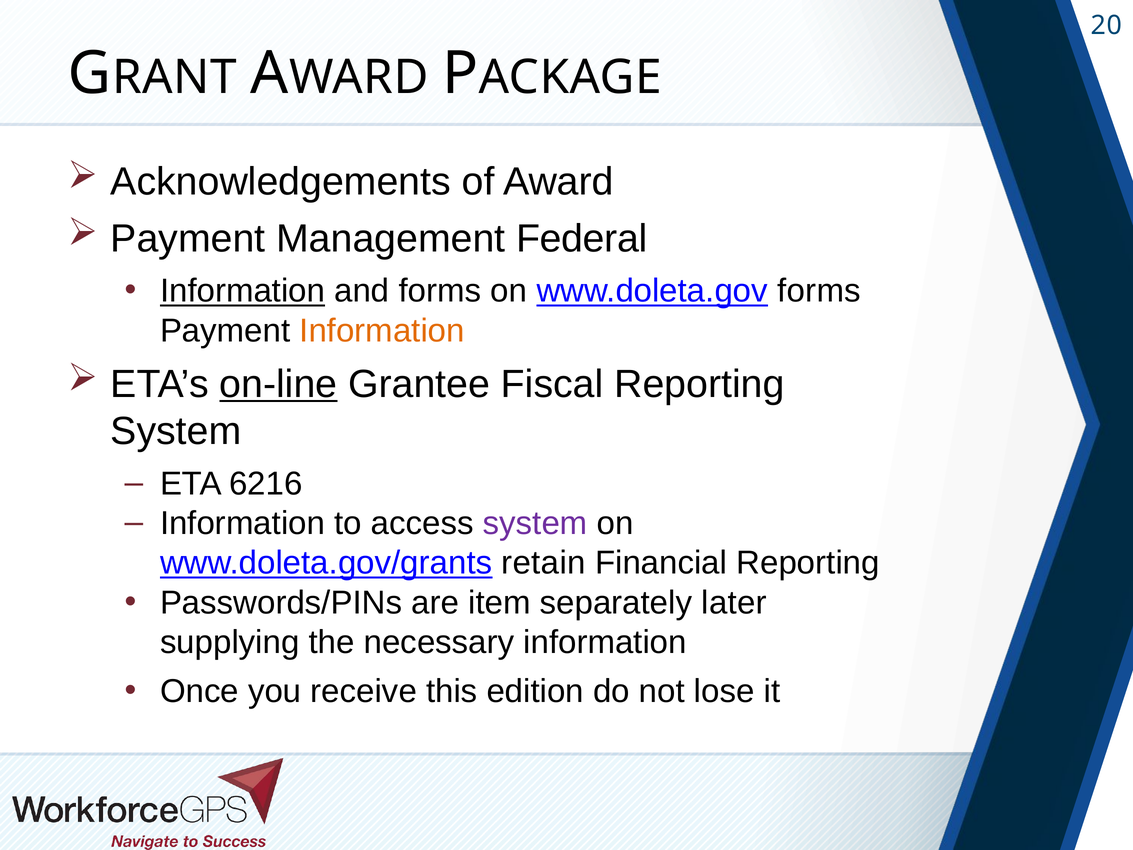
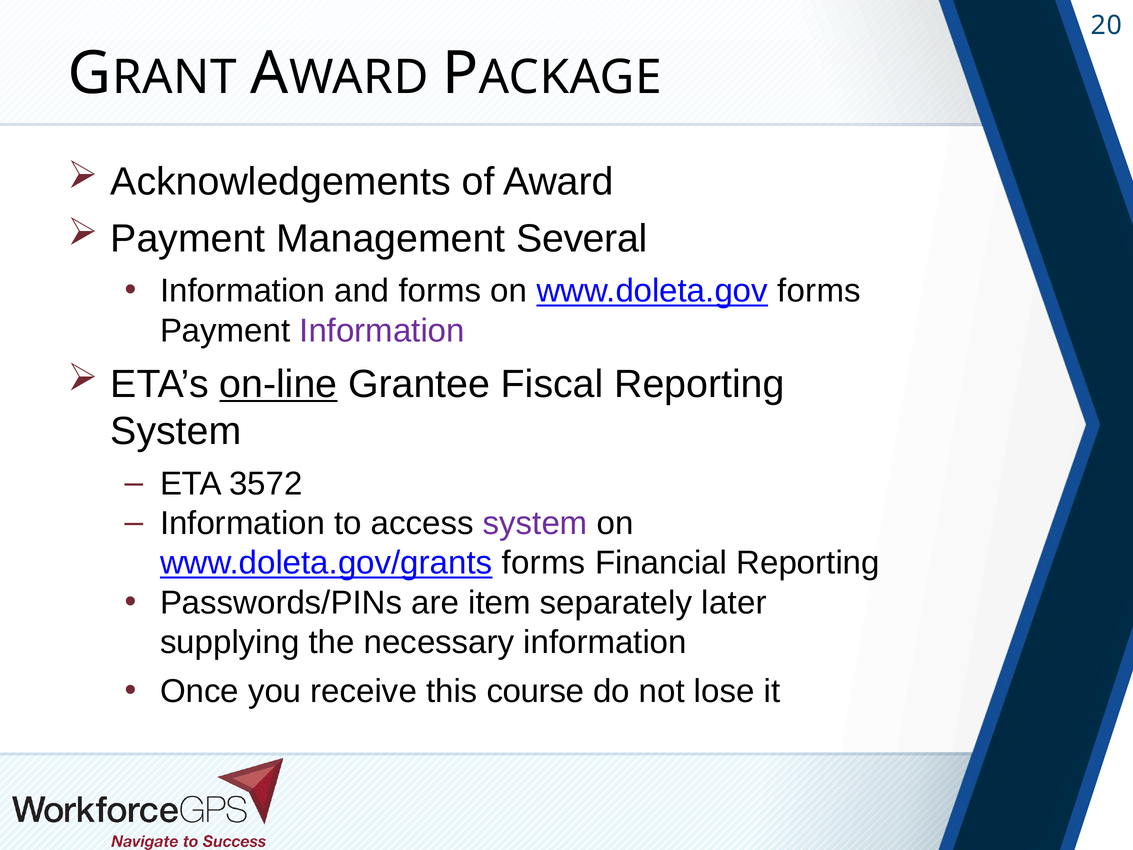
Federal: Federal -> Several (582, 239)
Information underline: present -> none (243, 291)
Information colour: orange -> purple (382, 331)
6216: 6216 -> 3572 (266, 484)
www.doleta.gov/grants retain: retain -> forms (544, 563)
edition: edition -> course (535, 691)
